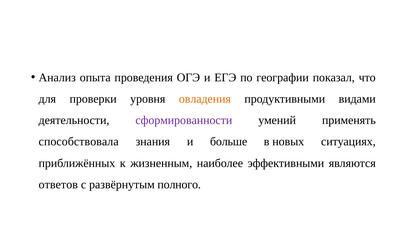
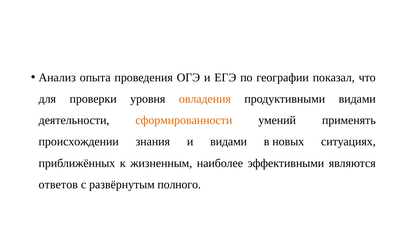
сформированности colour: purple -> orange (184, 120)
способствовала: способствовала -> происхождении (79, 142)
и больше: больше -> видами (229, 142)
